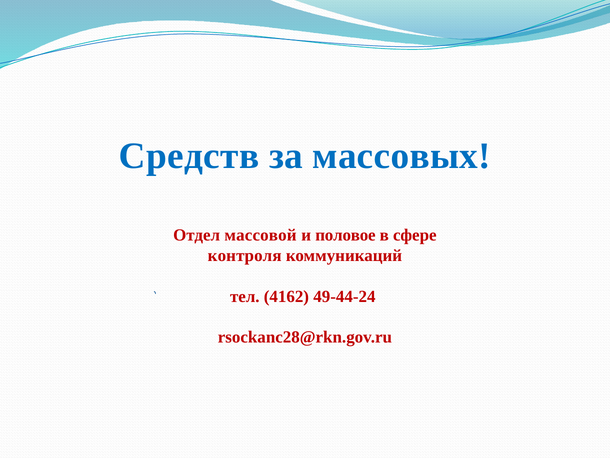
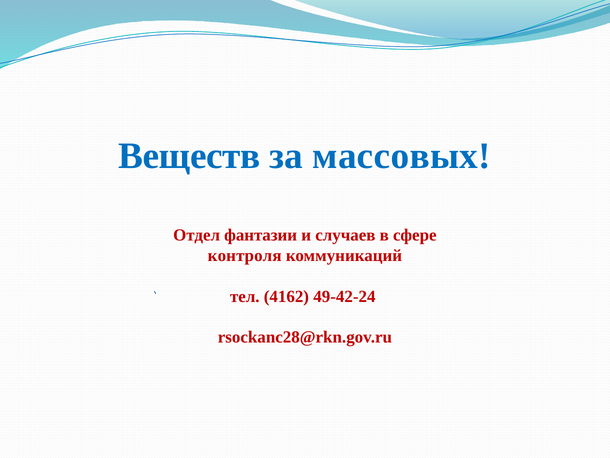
Средств: Средств -> Веществ (189, 156)
массовой: массовой -> фантазии (261, 235)
половое: половое -> случаев (345, 235)
49-44-24: 49-44-24 -> 49-42-24 (344, 296)
